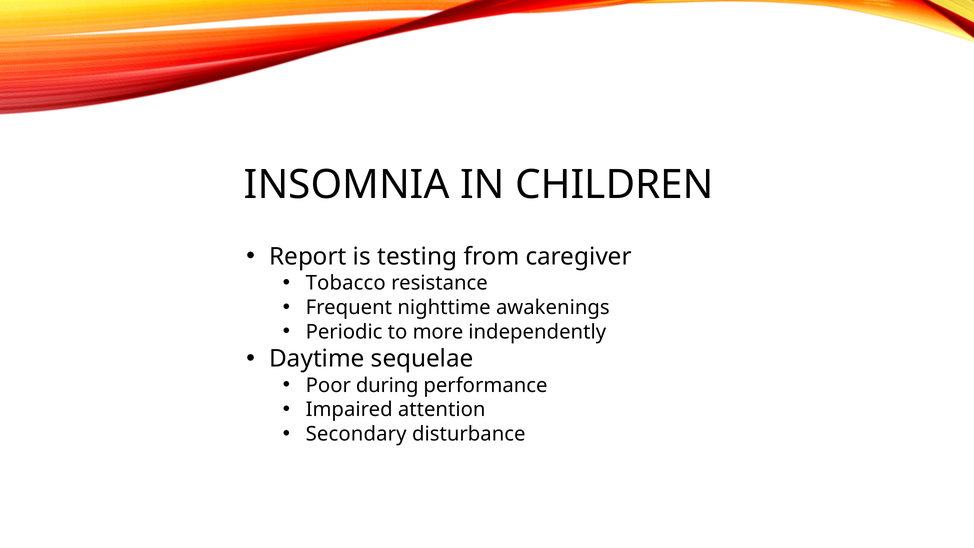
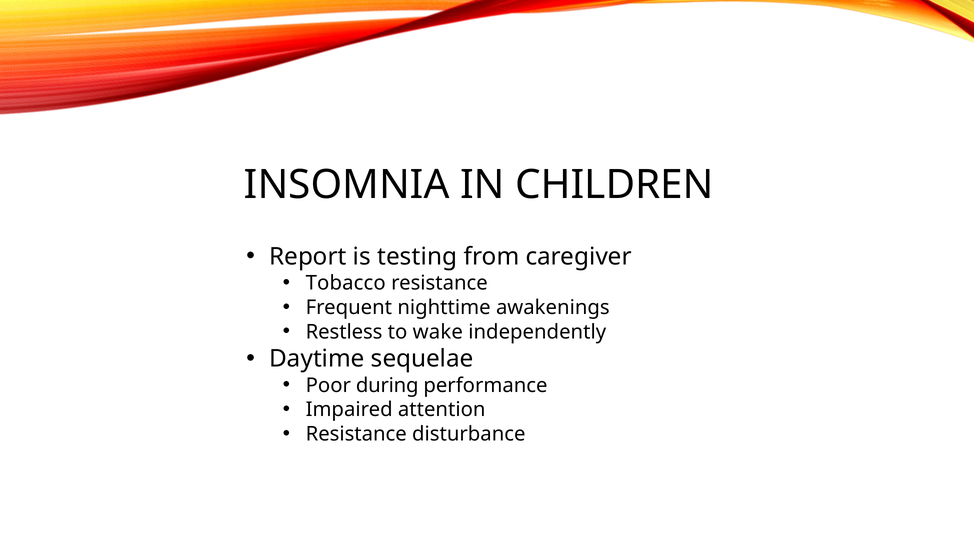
Periodic: Periodic -> Restless (344, 332)
more: more -> wake (438, 332)
Secondary: Secondary -> Resistance (356, 434)
